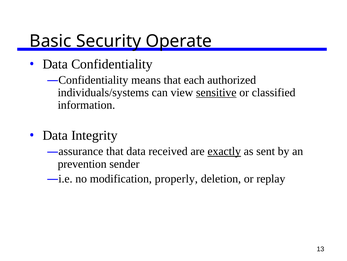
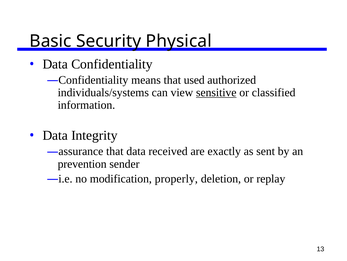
Operate: Operate -> Physical (179, 41)
each: each -> used (194, 80)
exactly underline: present -> none (224, 151)
